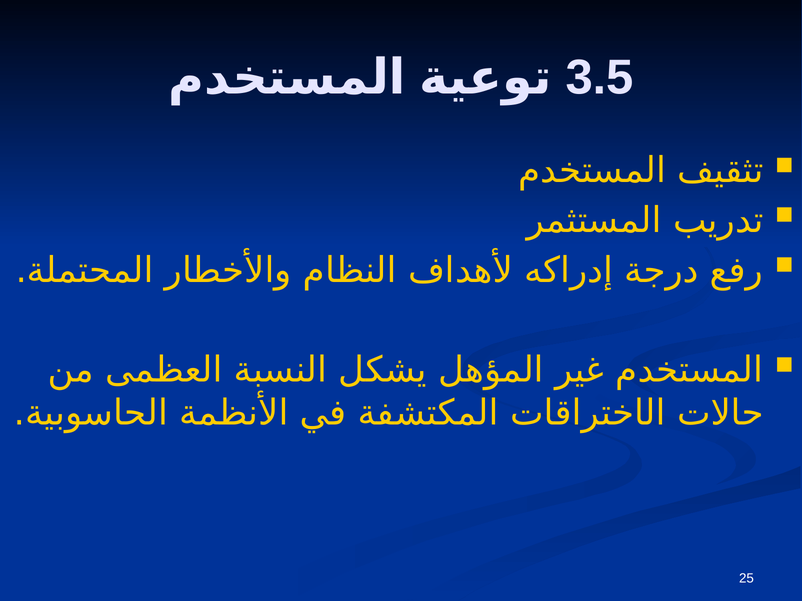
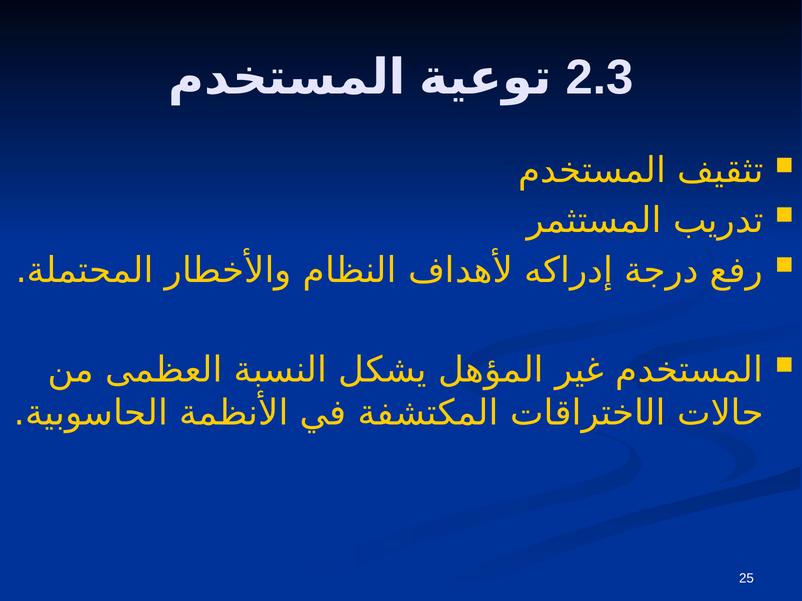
3.5: 3.5 -> 2.3 (600, 78)
